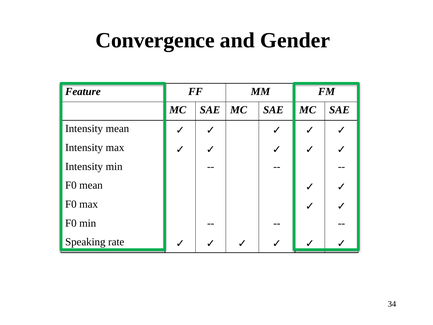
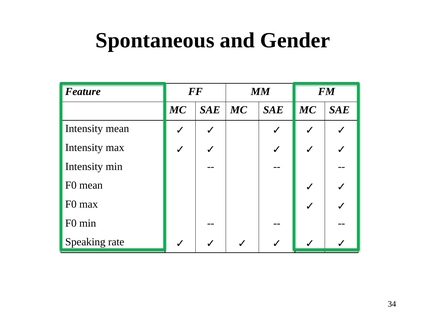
Convergence: Convergence -> Spontaneous (155, 40)
